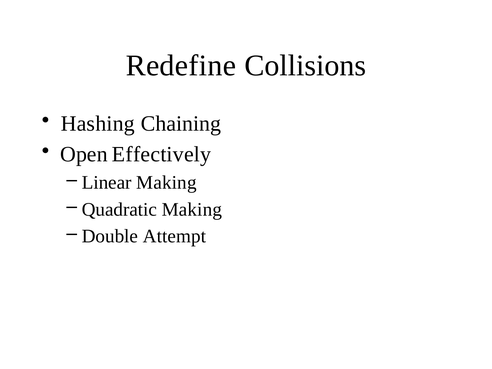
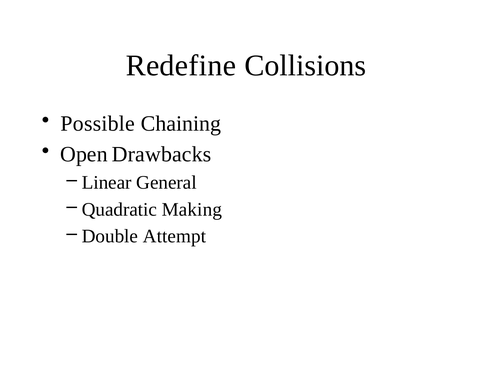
Hashing: Hashing -> Possible (98, 124)
Effectively: Effectively -> Drawbacks (162, 154)
Linear Making: Making -> General (167, 183)
